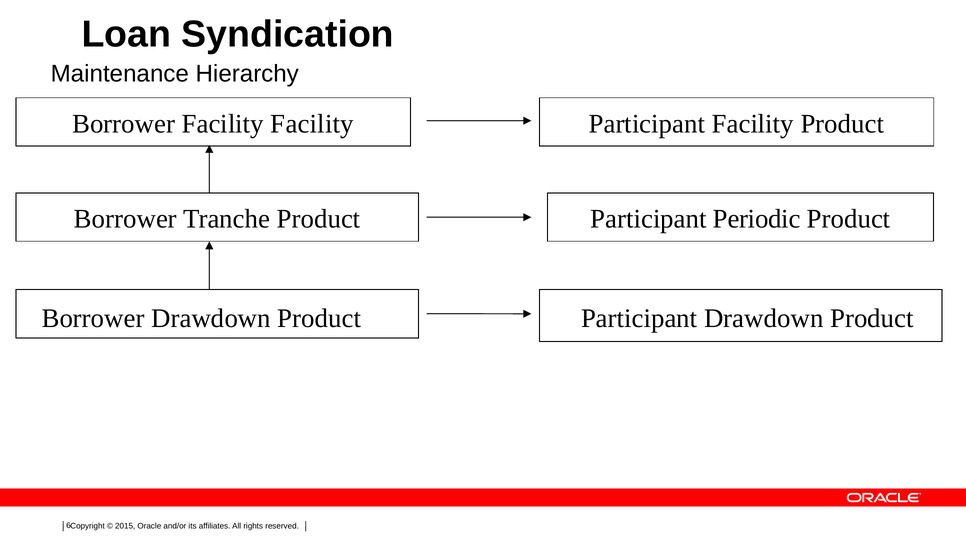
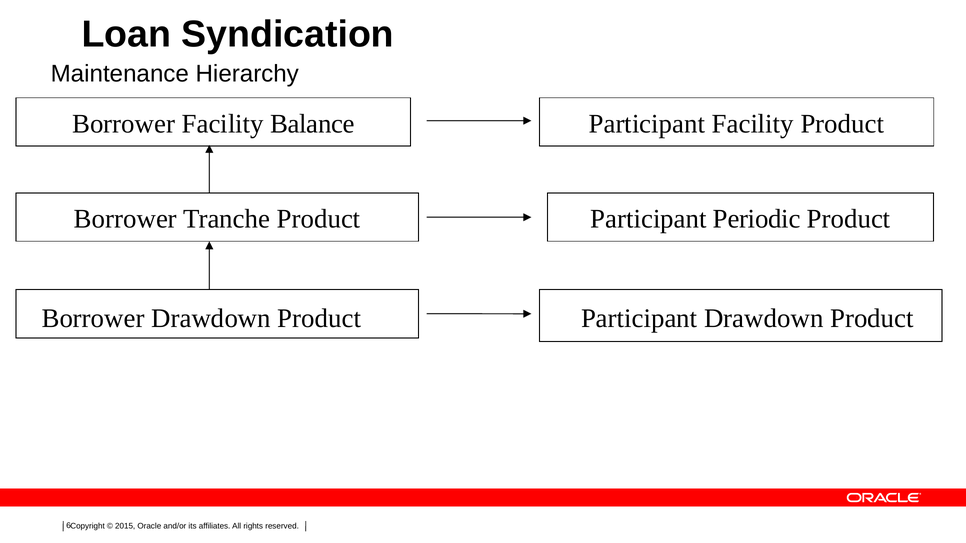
Facility Facility: Facility -> Balance (312, 124)
